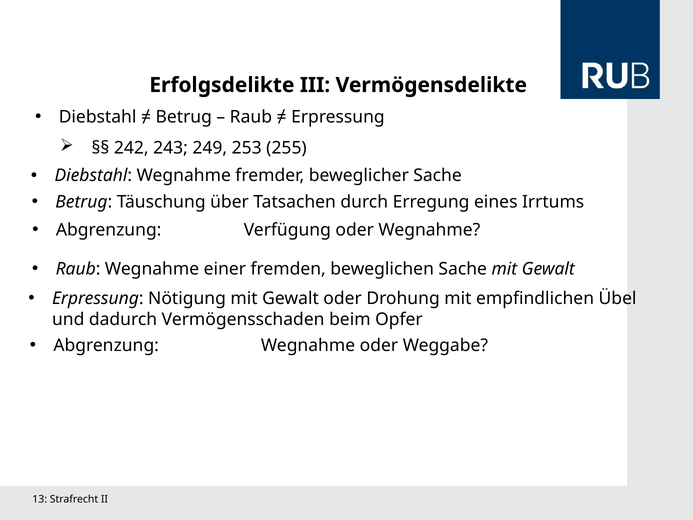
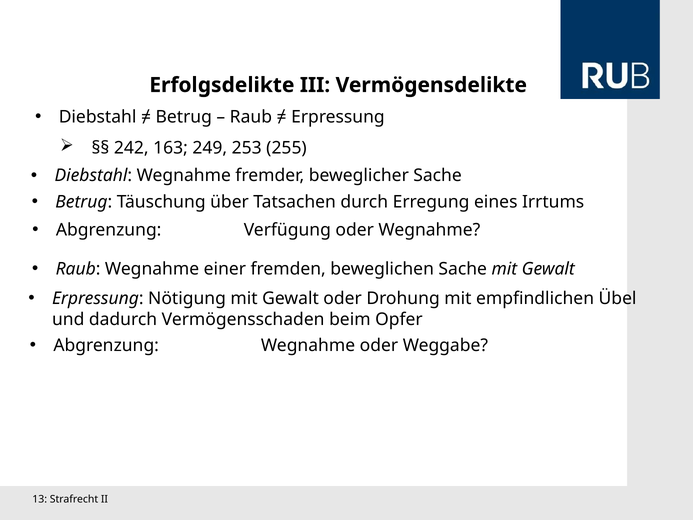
243: 243 -> 163 (171, 148)
